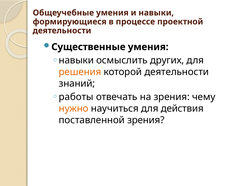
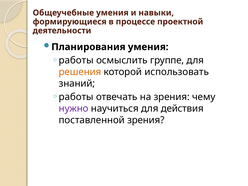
Существенные: Существенные -> Планирования (88, 47)
навыки: навыки -> работы (76, 60)
других: других -> группе (167, 60)
которой деятельности: деятельности -> использовать (177, 72)
нужно colour: orange -> purple (74, 108)
